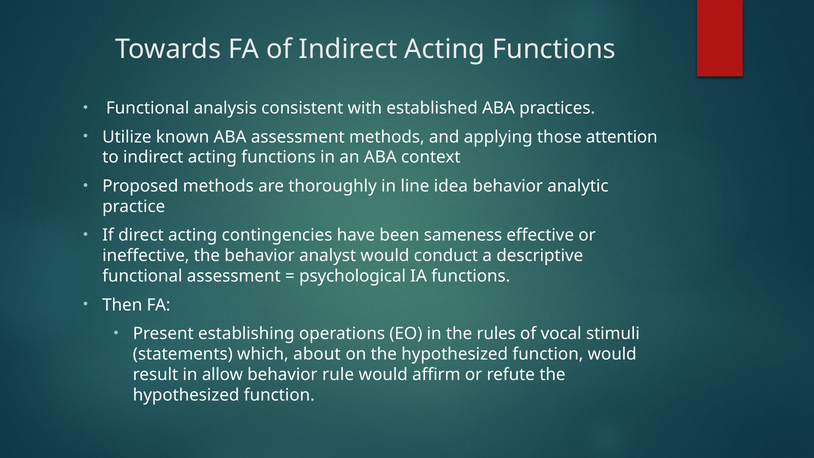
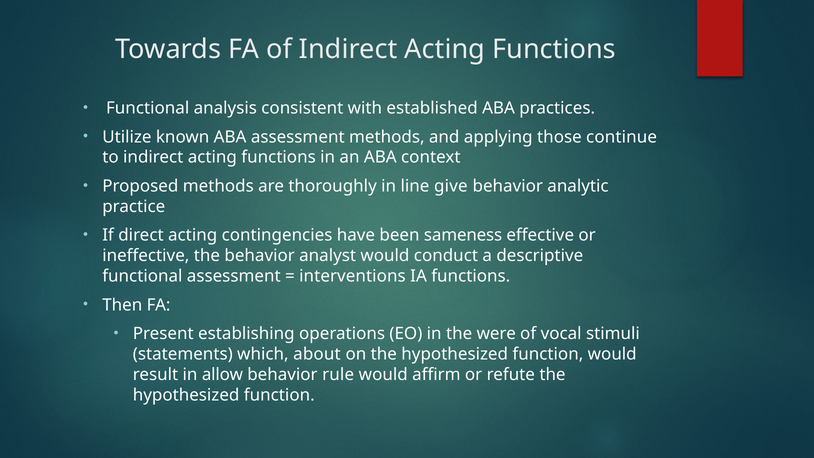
attention: attention -> continue (622, 137)
idea: idea -> give (451, 186)
psychological: psychological -> interventions (352, 276)
rules: rules -> were (496, 334)
